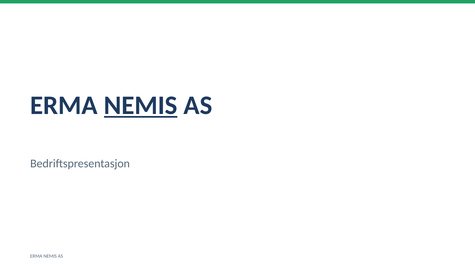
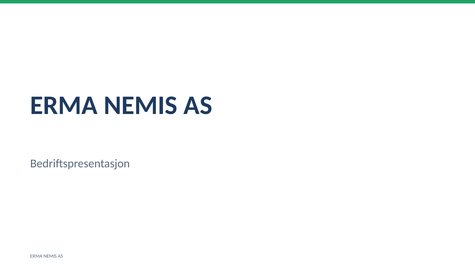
NEMIS underline: present -> none (141, 105)
